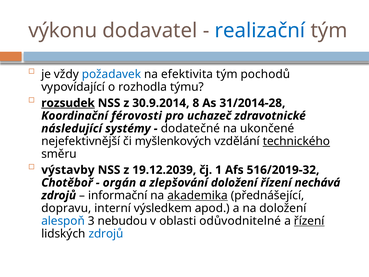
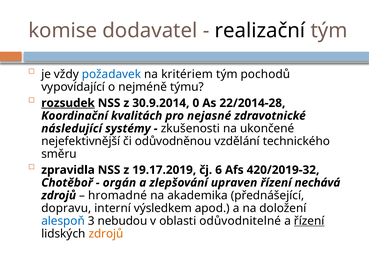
výkonu: výkonu -> komise (63, 31)
realizační colour: blue -> black (260, 31)
efektivita: efektivita -> kritériem (187, 74)
rozhodla: rozhodla -> nejméně (143, 87)
8: 8 -> 0 (196, 103)
31/2014-28: 31/2014-28 -> 22/2014-28 (252, 103)
férovosti: férovosti -> kvalitách (137, 116)
uchazeč: uchazeč -> nejasné (209, 116)
dodatečné: dodatečné -> zkušenosti (190, 128)
myšlenkových: myšlenkových -> odůvodněnou (173, 141)
technického underline: present -> none (296, 141)
výstavby: výstavby -> zpravidla (68, 170)
19.12.2039: 19.12.2039 -> 19.17.2019 (164, 170)
1: 1 -> 6 (219, 170)
516/2019-32: 516/2019-32 -> 420/2019-32 (283, 170)
zlepšování doložení: doložení -> upraven (234, 183)
informační: informační -> hromadné (118, 195)
akademika underline: present -> none (198, 195)
zdrojů colour: blue -> orange (106, 233)
